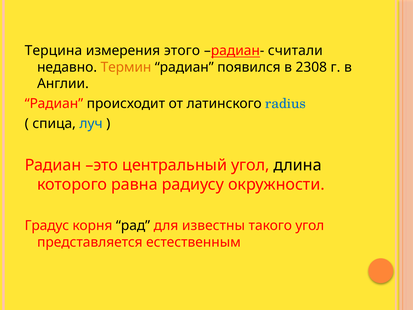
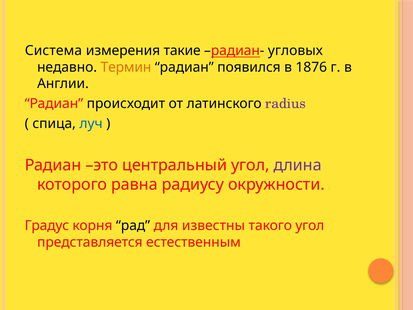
Терцина: Терцина -> Система (53, 51)
этого: этого -> такие (182, 51)
считали: считали -> угловых (295, 51)
2308: 2308 -> 1876 (311, 67)
radius colour: blue -> purple (286, 104)
длина colour: black -> purple (298, 165)
